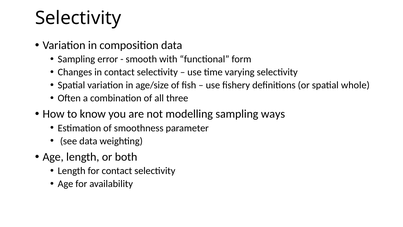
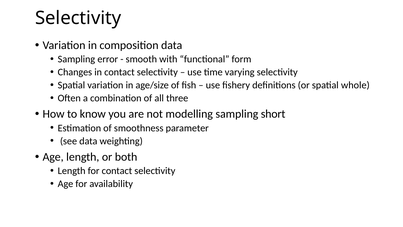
ways: ways -> short (273, 114)
